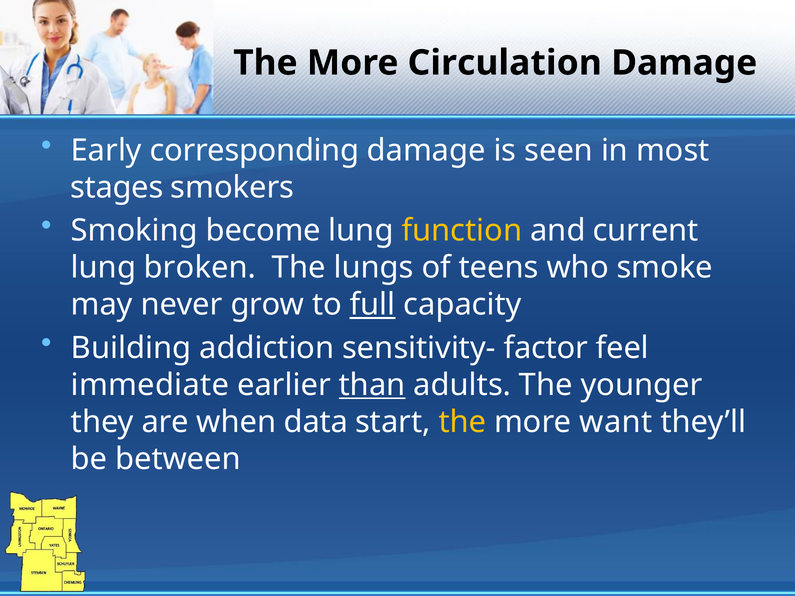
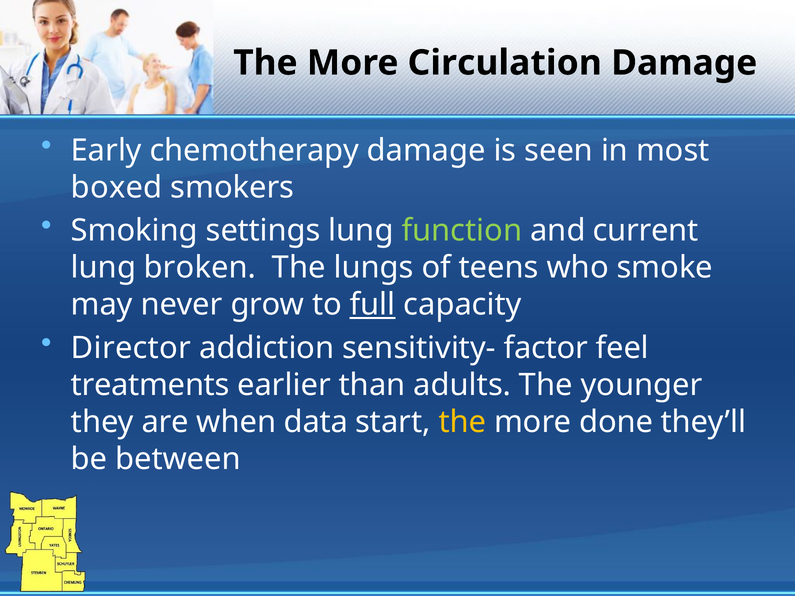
corresponding: corresponding -> chemotherapy (254, 151)
stages: stages -> boxed (117, 188)
become: become -> settings (263, 231)
function colour: yellow -> light green (462, 231)
Building: Building -> Director (131, 348)
immediate: immediate -> treatments (150, 385)
than underline: present -> none (372, 385)
want: want -> done (616, 422)
